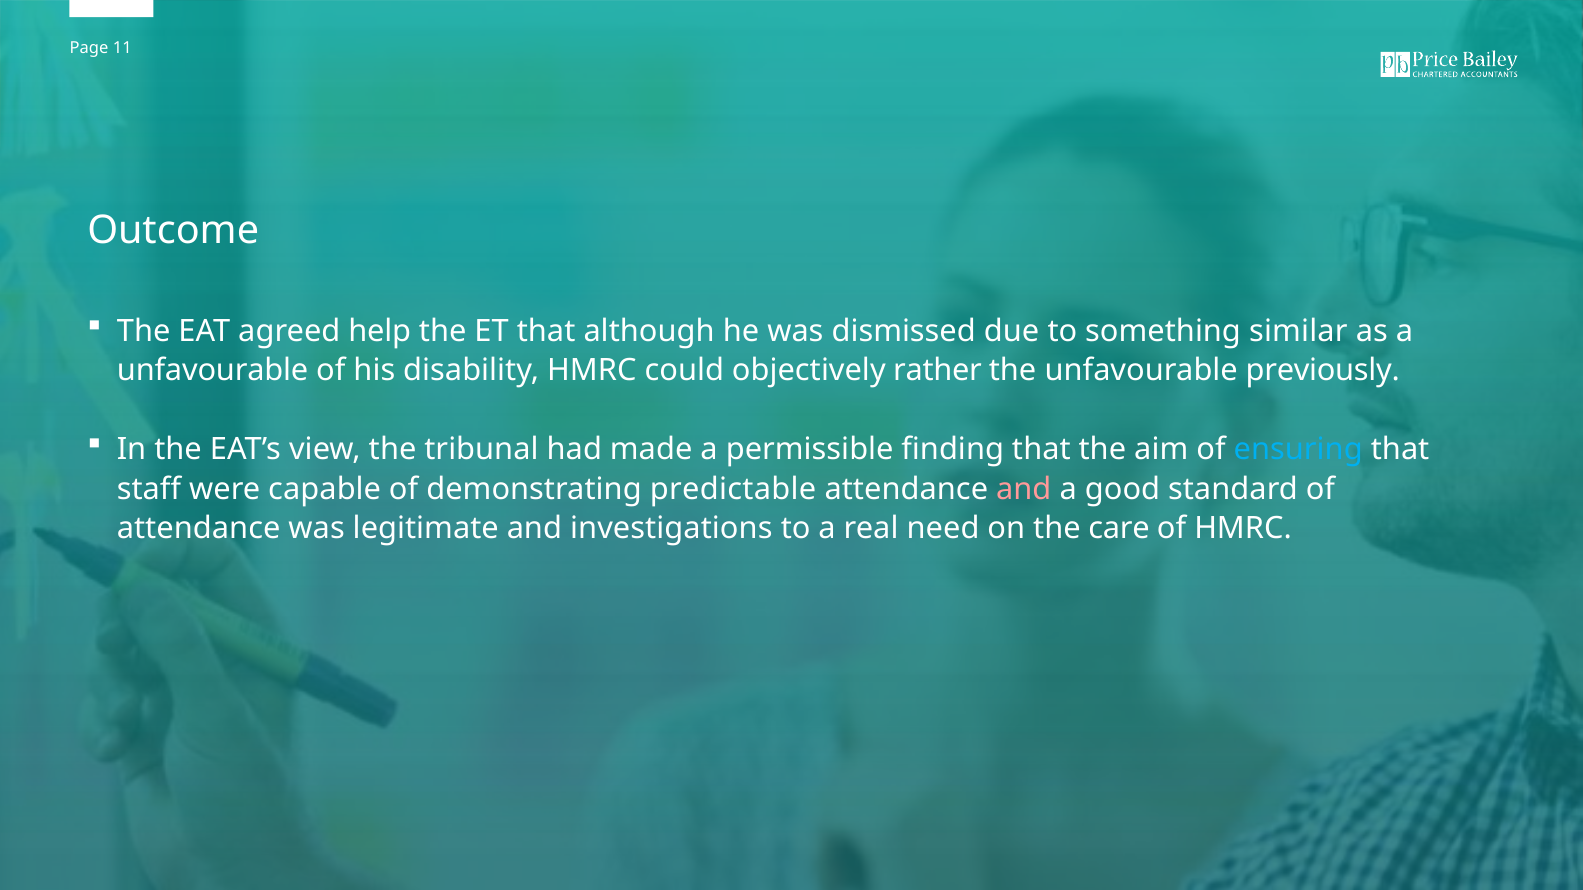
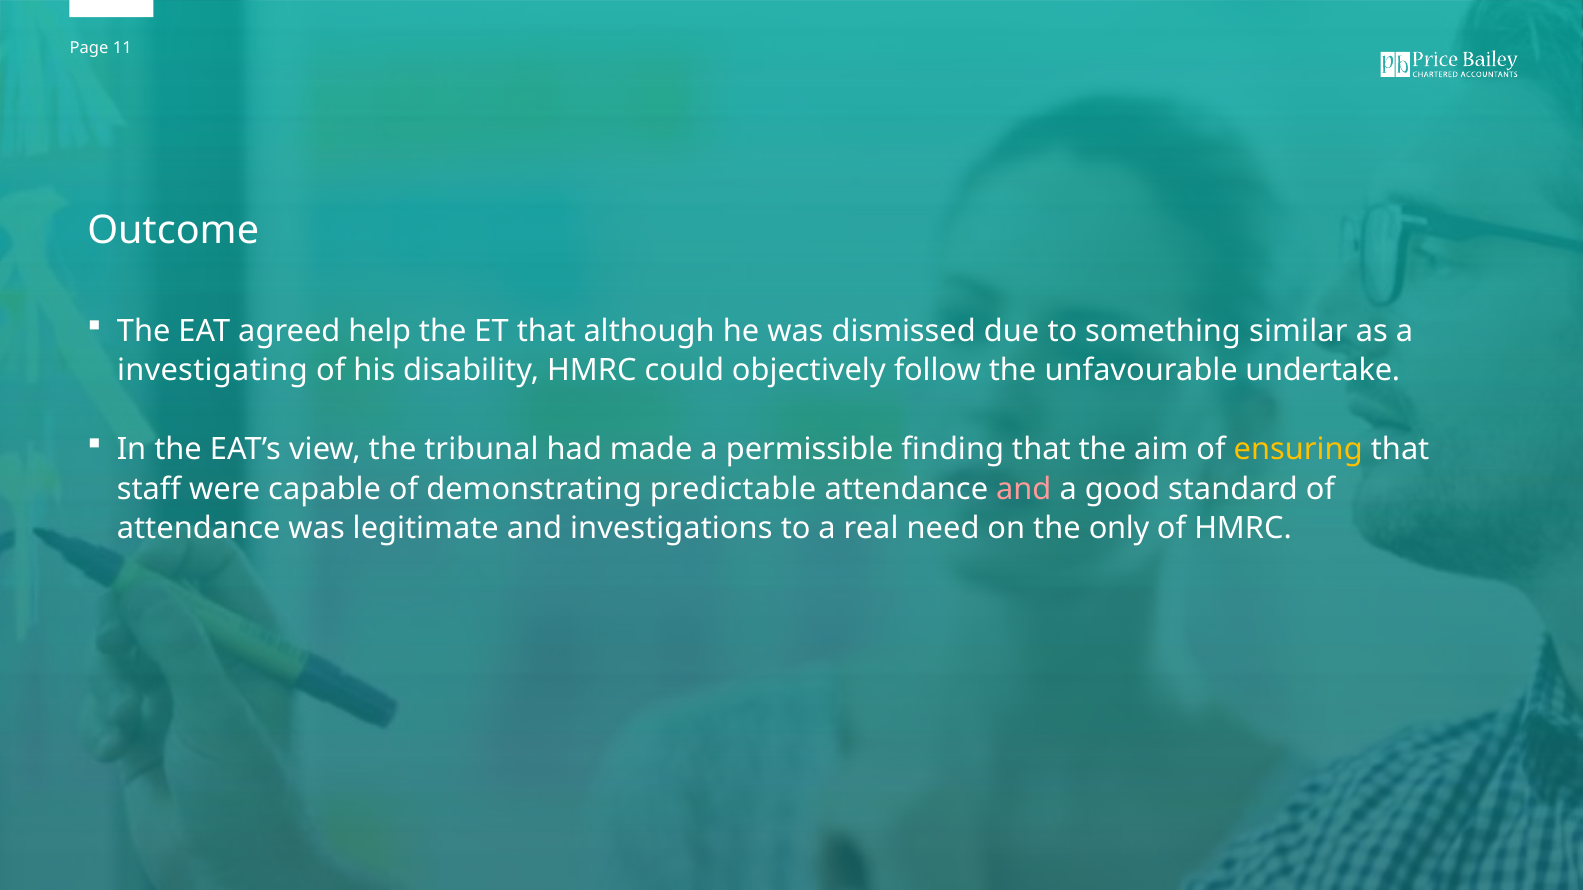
unfavourable: unfavourable -> investigating (212, 371)
rather: rather -> follow (937, 371)
previously: previously -> undertake (1323, 371)
ensuring colour: light blue -> yellow (1298, 450)
care: care -> only (1119, 529)
